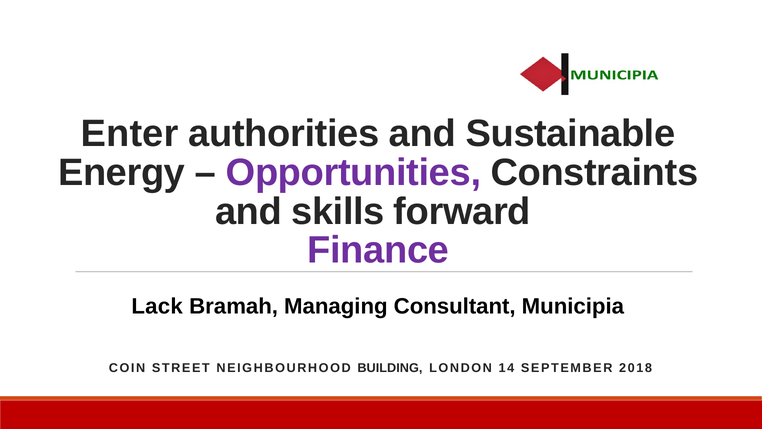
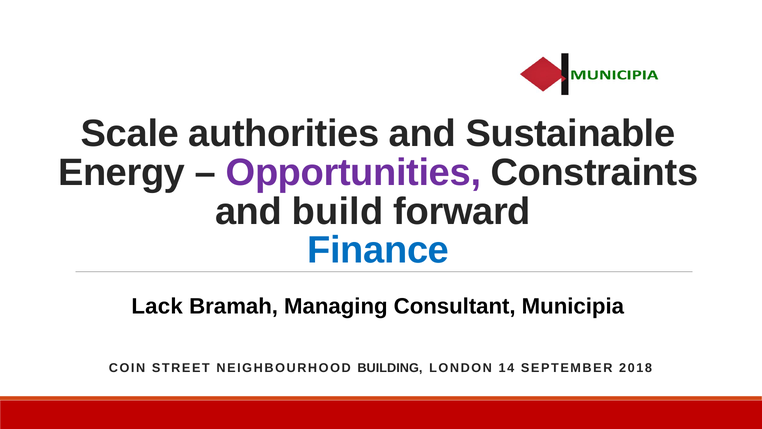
Enter: Enter -> Scale (130, 134)
skills: skills -> build (338, 211)
Finance colour: purple -> blue (378, 250)
